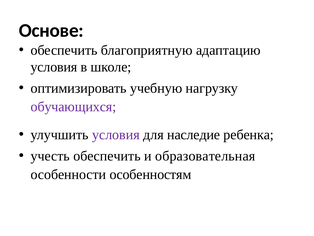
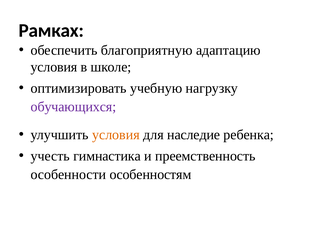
Основе: Основе -> Рамках (51, 30)
условия colour: purple -> orange (116, 135)
учесть обеспечить: обеспечить -> гимнастика (107, 156)
образовательная: образовательная -> преемственность (205, 156)
